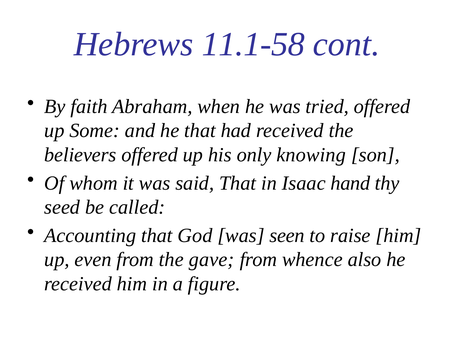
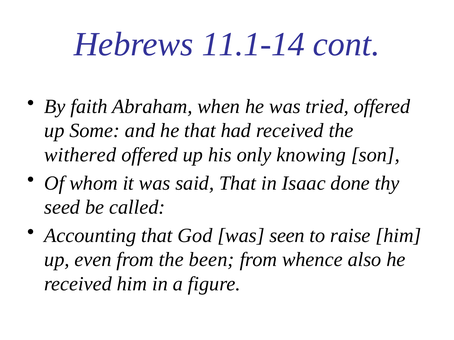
11.1-58: 11.1-58 -> 11.1-14 (253, 44)
believers: believers -> withered (80, 155)
hand: hand -> done (350, 183)
gave: gave -> been (212, 260)
